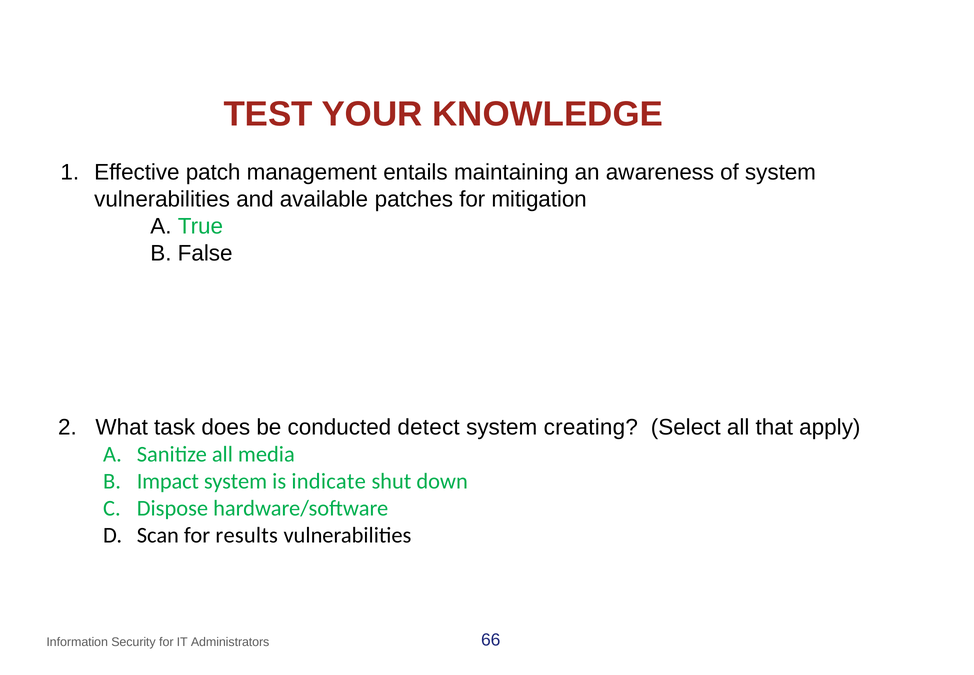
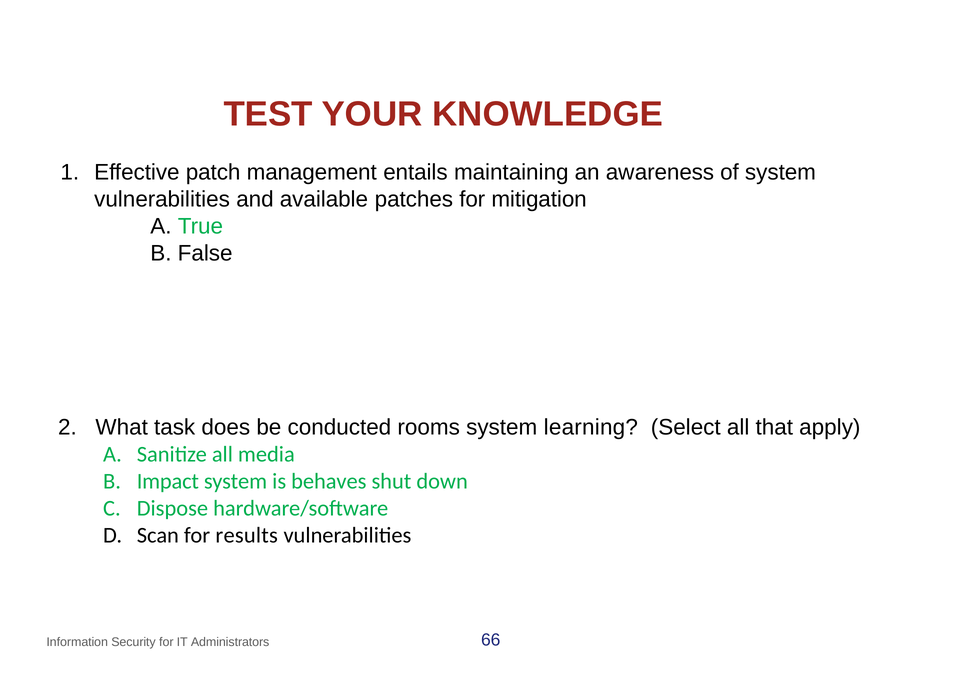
detect: detect -> rooms (429, 427)
creating: creating -> learning (591, 427)
indicate: indicate -> behaves (329, 481)
